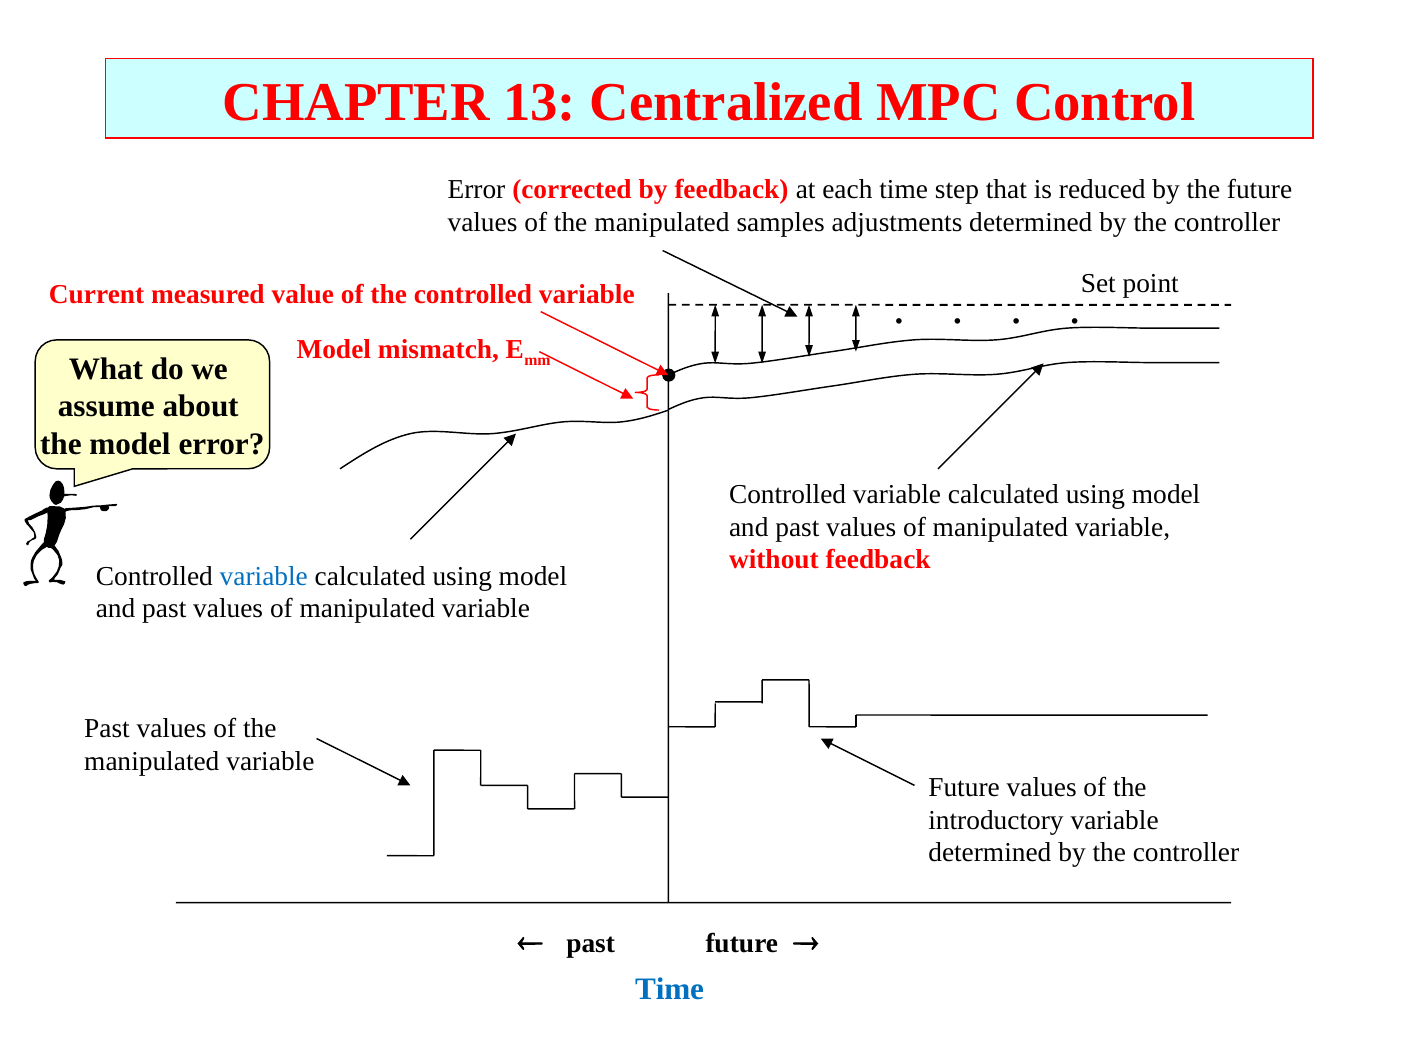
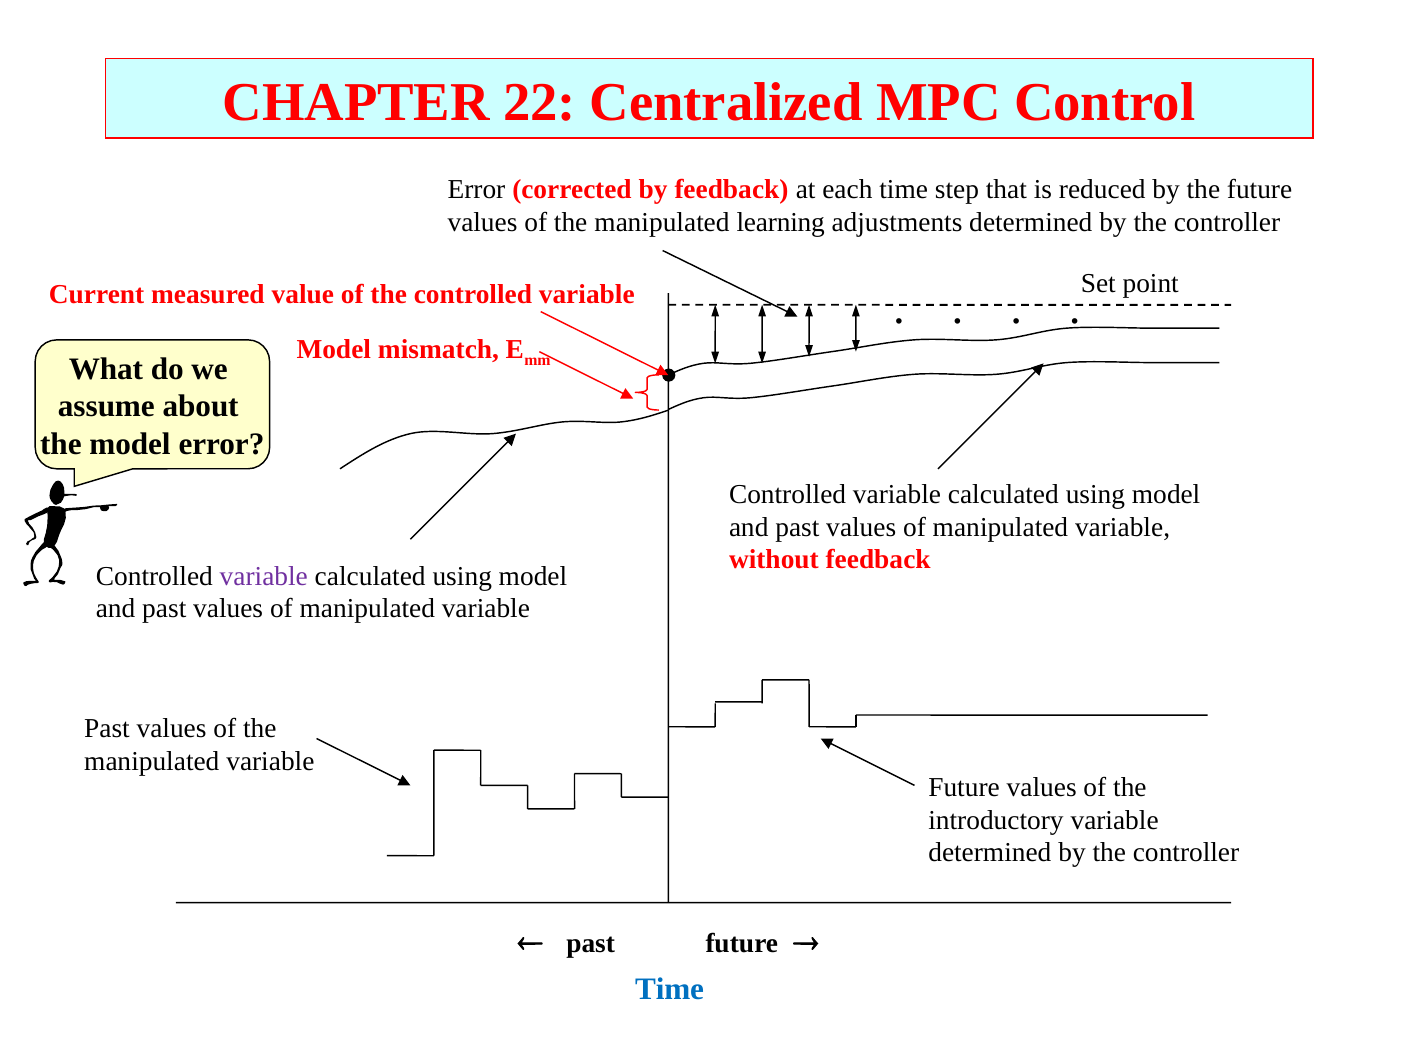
13: 13 -> 22 (540, 102)
samples: samples -> learning (781, 222)
variable colour: blue -> purple (264, 576)
